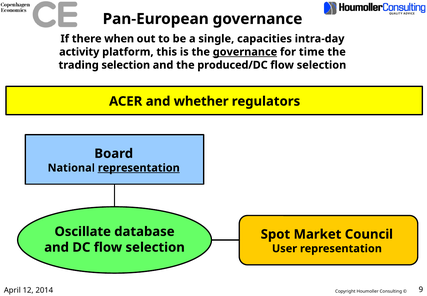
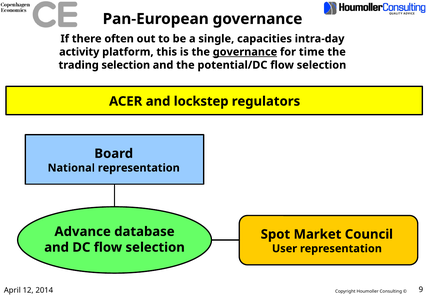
when: when -> often (119, 39)
produced/DC: produced/DC -> potential/DC (232, 65)
whether: whether -> lockstep (201, 101)
representation underline: present -> none (139, 168)
Oscillate: Oscillate -> Advance (83, 231)
